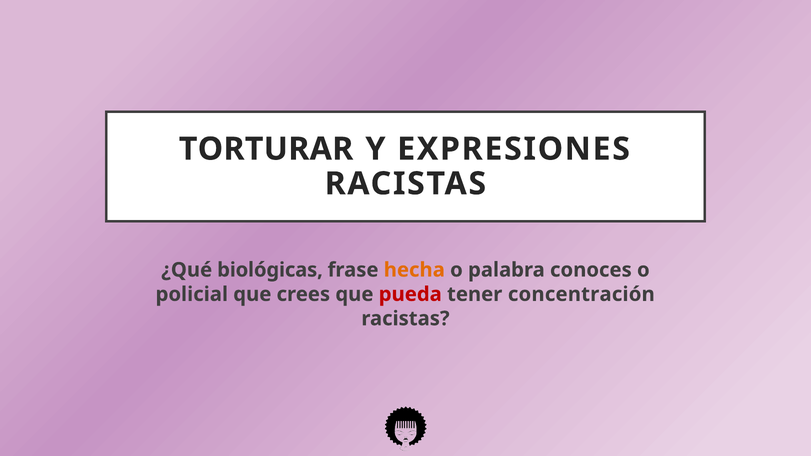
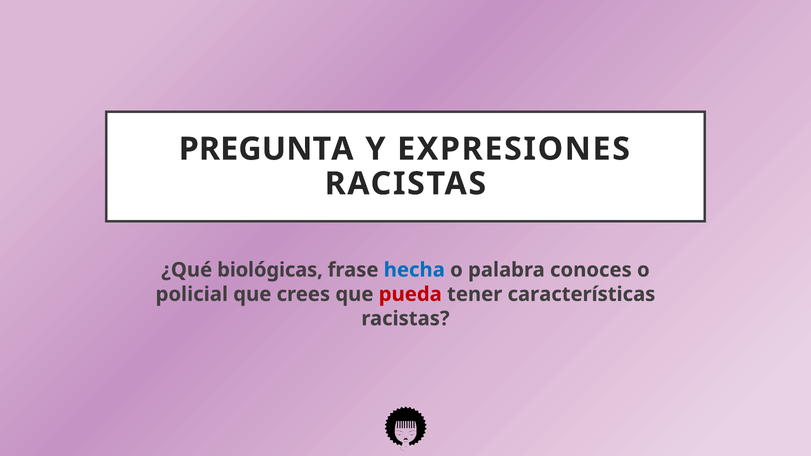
TORTURAR: TORTURAR -> PREGUNTA (266, 149)
hecha colour: orange -> blue (414, 270)
concentración: concentración -> características (581, 294)
